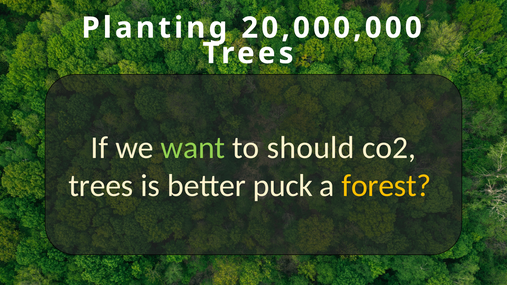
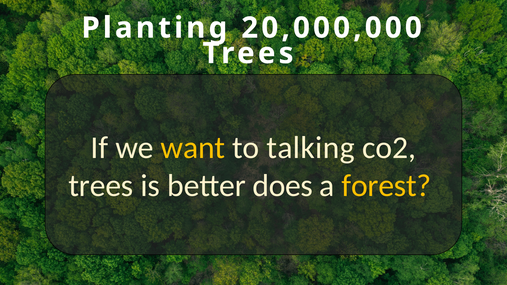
want colour: light green -> yellow (193, 148)
should: should -> talking (311, 148)
puck: puck -> does (283, 186)
